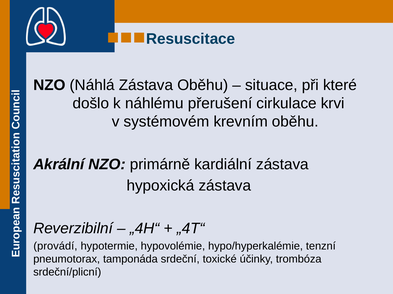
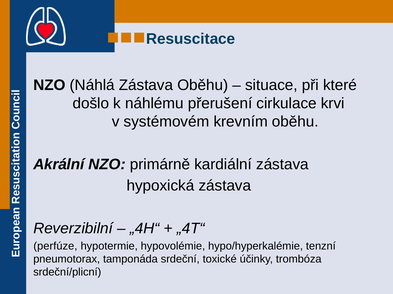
provádí: provádí -> perfúze (55, 247)
